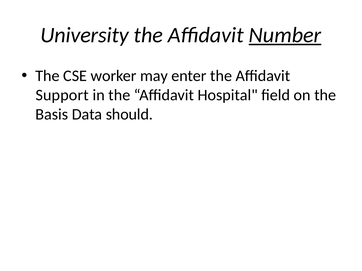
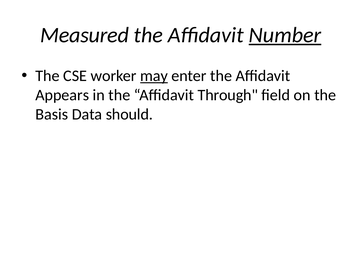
University: University -> Measured (85, 35)
may underline: none -> present (154, 76)
Support: Support -> Appears (62, 95)
Hospital: Hospital -> Through (228, 95)
